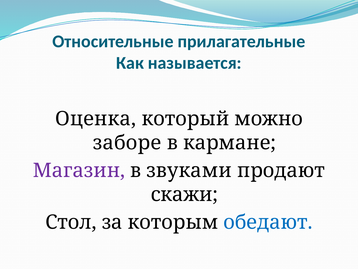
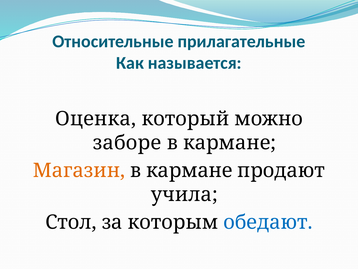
Магазин colour: purple -> orange (79, 170)
звуками: звуками -> кармане (189, 170)
скажи: скажи -> учила (184, 194)
